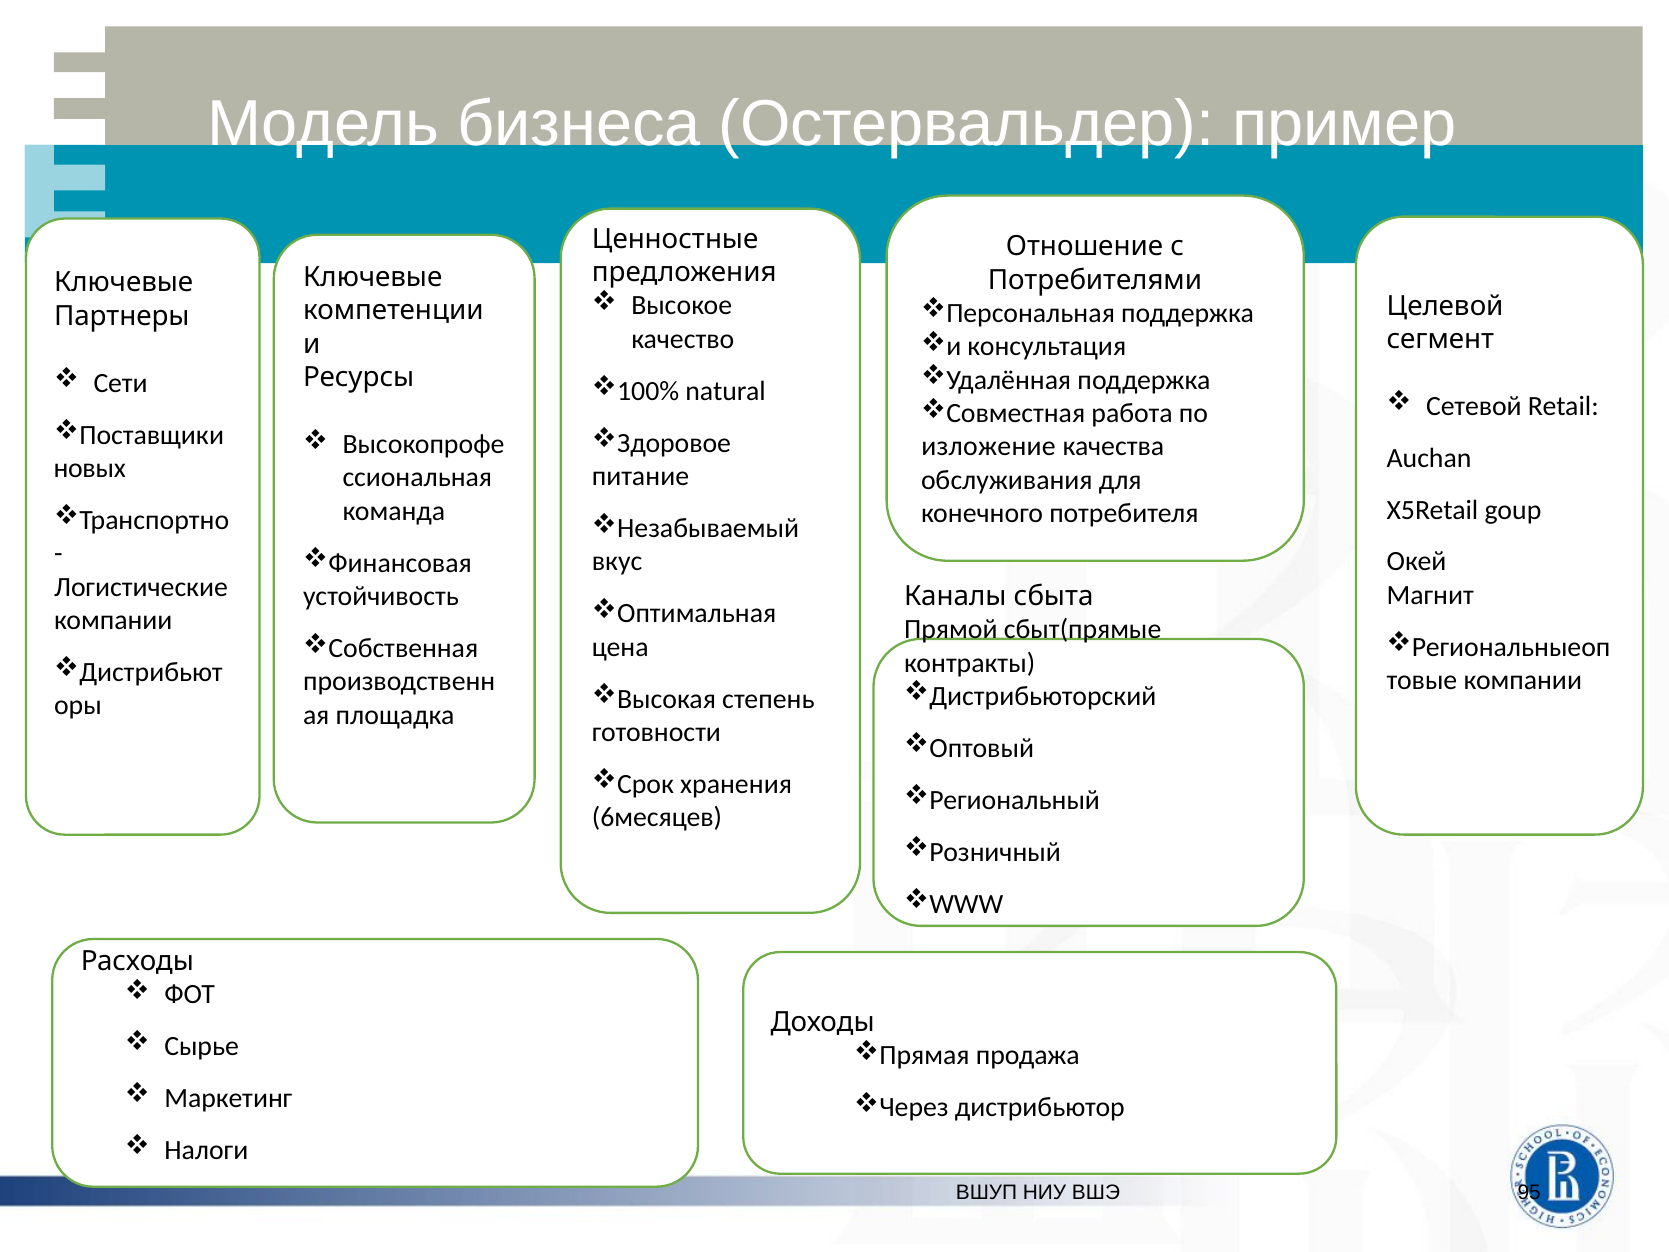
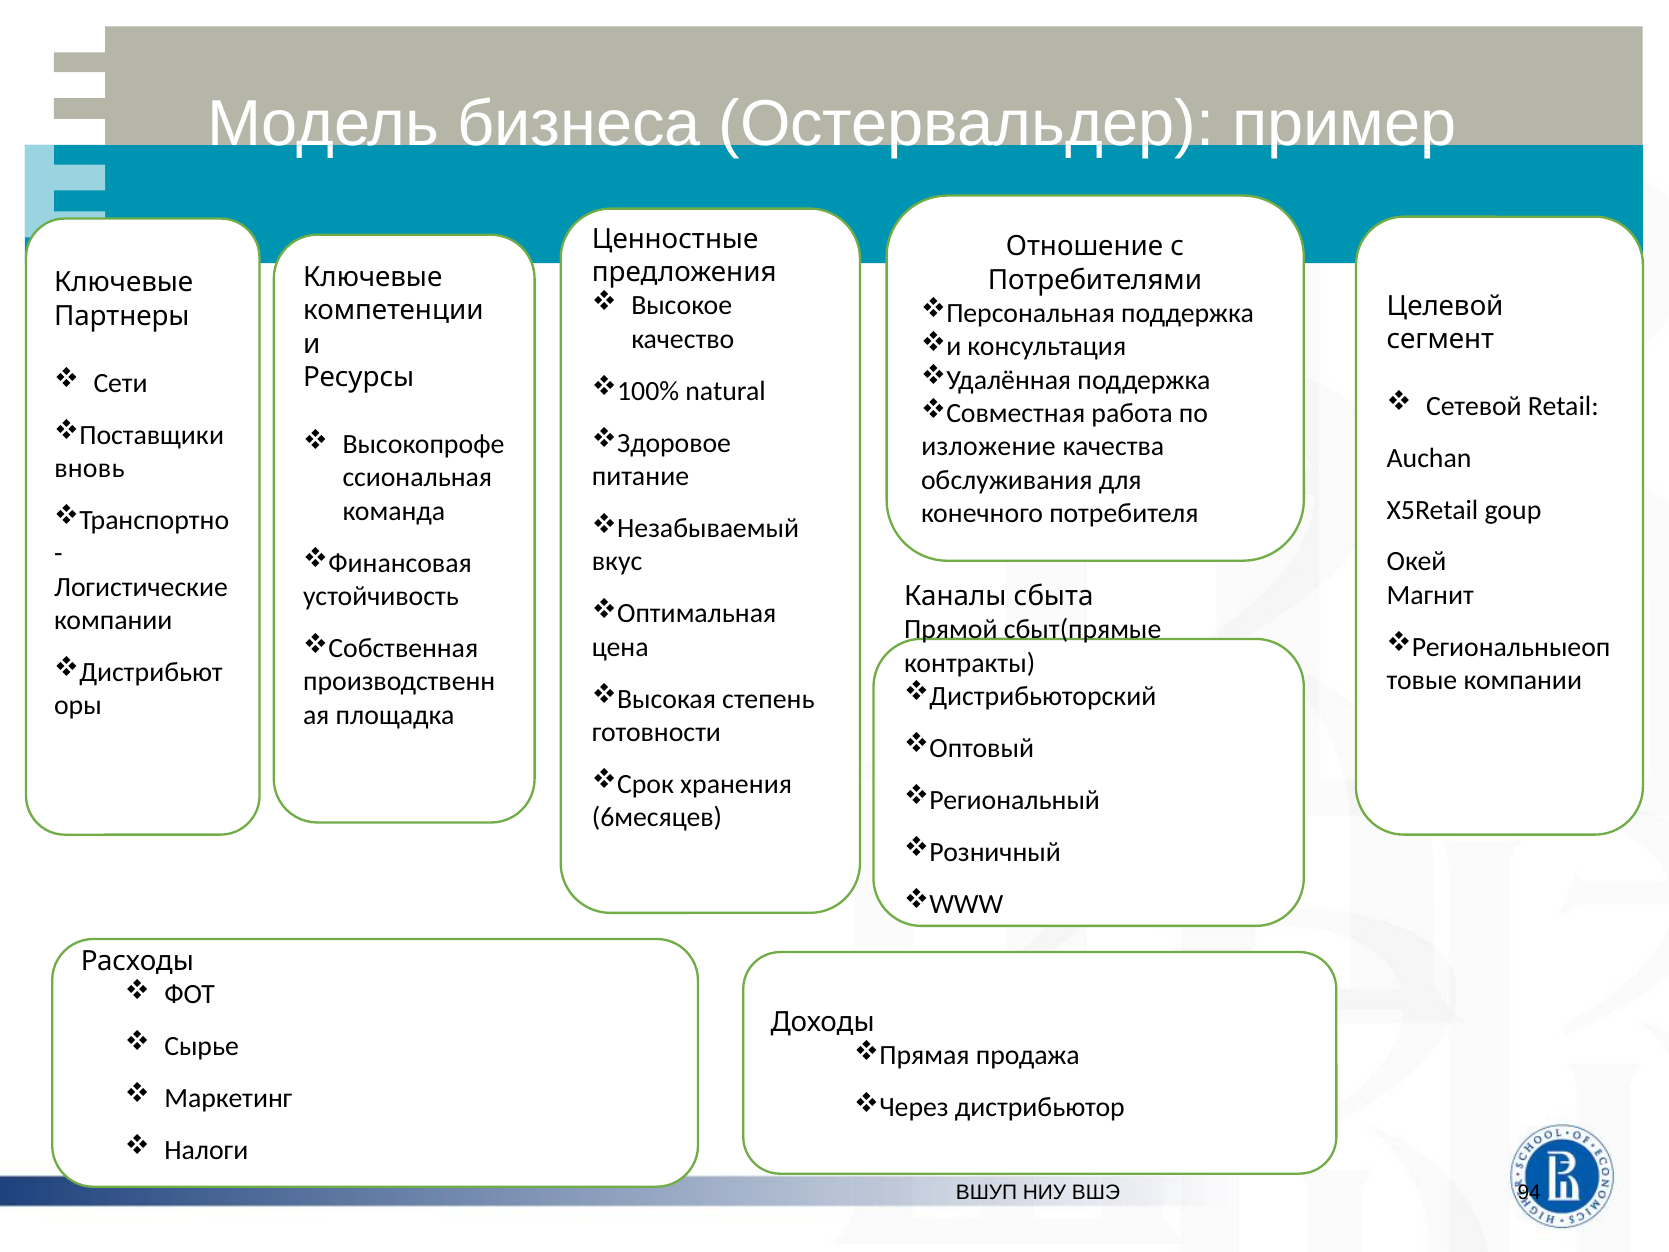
новых: новых -> вновь (89, 468)
95: 95 -> 94 (1529, 1192)
